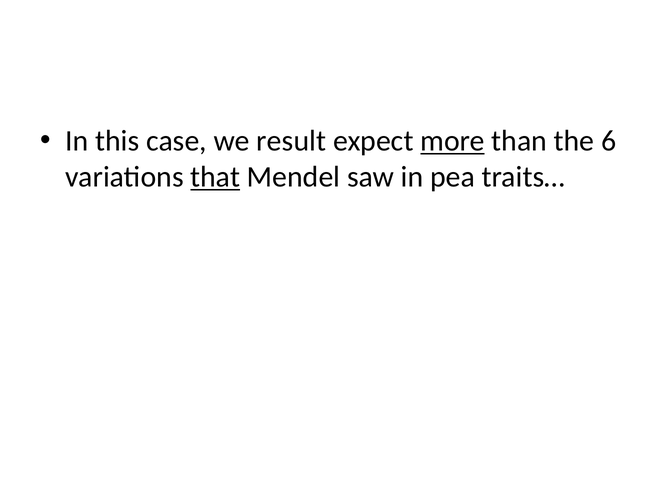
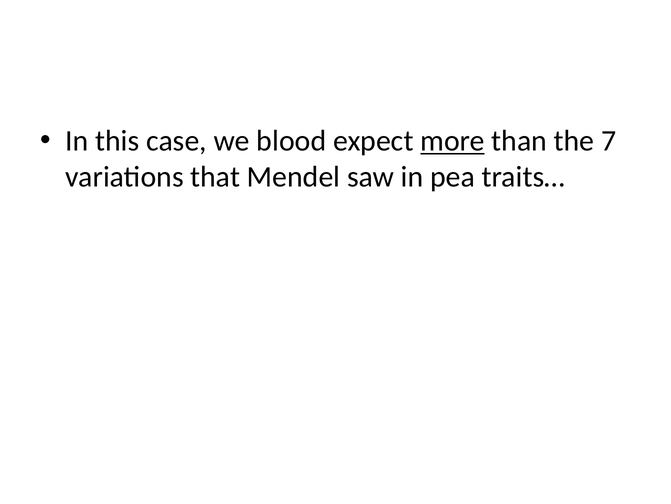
result: result -> blood (291, 141)
6: 6 -> 7 (609, 141)
that underline: present -> none (215, 177)
